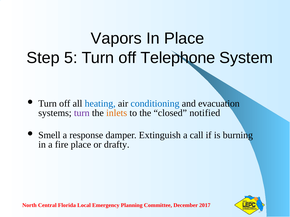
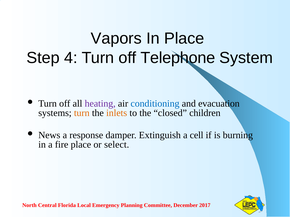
5: 5 -> 4 (71, 58)
heating colour: blue -> purple (100, 104)
turn colour: purple -> orange (82, 113)
notified: notified -> children (205, 113)
Smell: Smell -> News (49, 135)
call: call -> cell (197, 135)
drafty: drafty -> select (117, 145)
